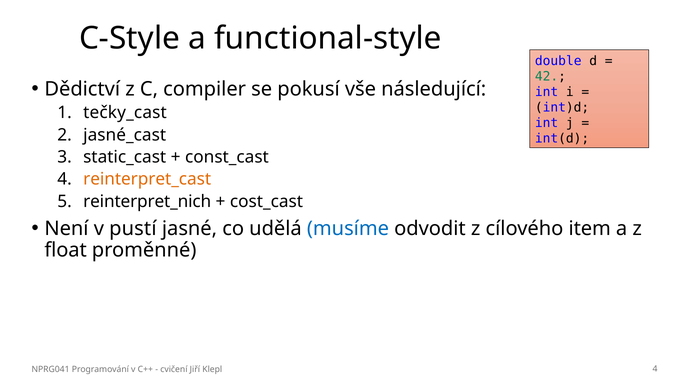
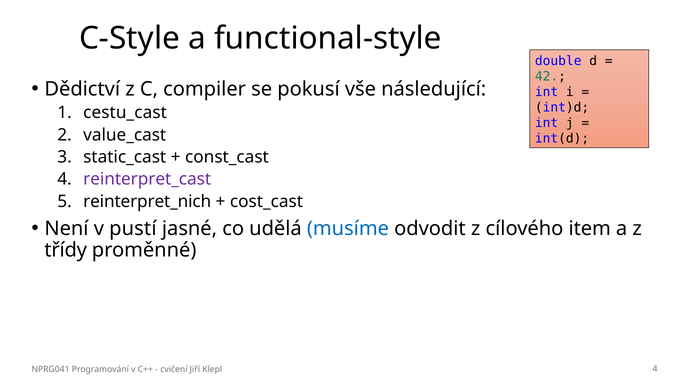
tečky_cast: tečky_cast -> cestu_cast (125, 113)
jasné_cast: jasné_cast -> value_cast (125, 135)
reinterpret_cast colour: orange -> purple (147, 180)
float: float -> třídy (66, 251)
